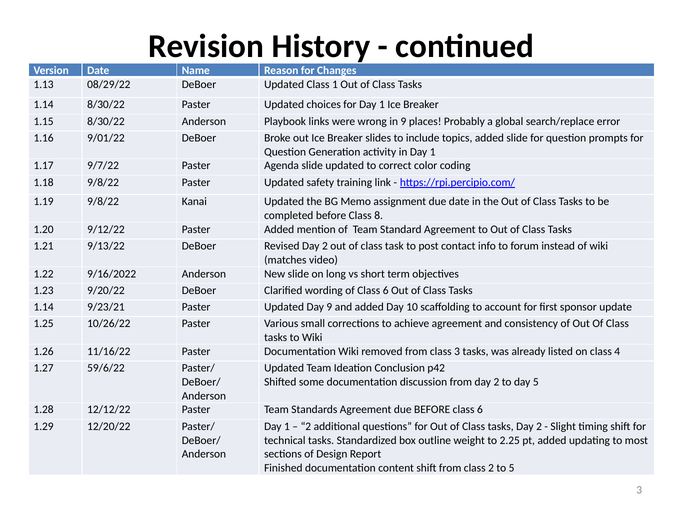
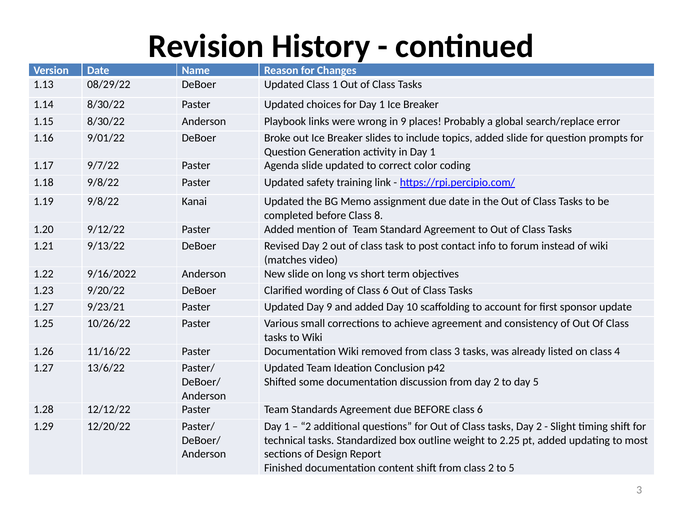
1.14: 1.14 -> 1.27 (44, 307)
59/6/22: 59/6/22 -> 13/6/22 (106, 367)
